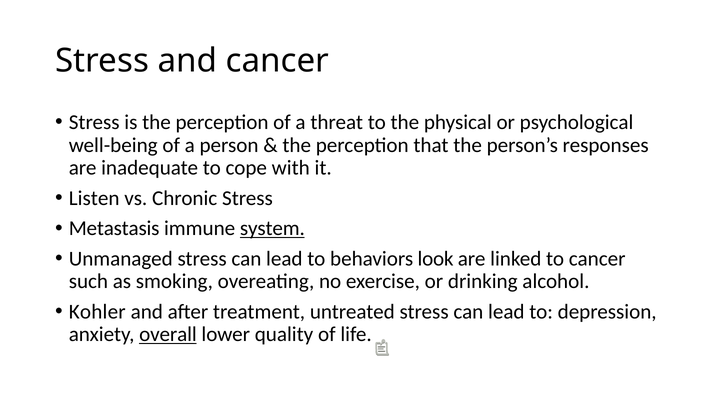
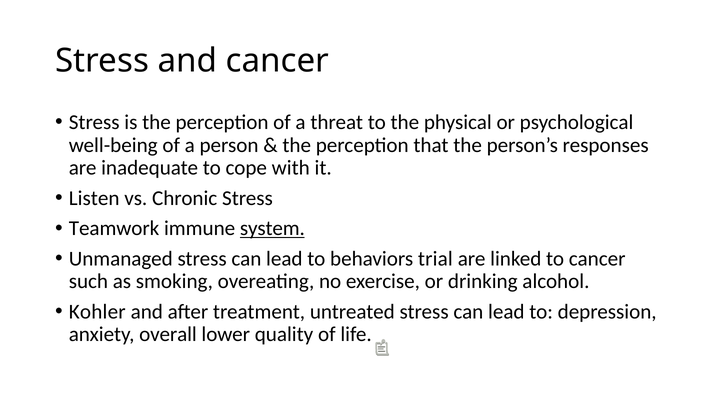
Metastasis: Metastasis -> Teamwork (114, 229)
look: look -> trial (435, 259)
overall underline: present -> none (168, 335)
